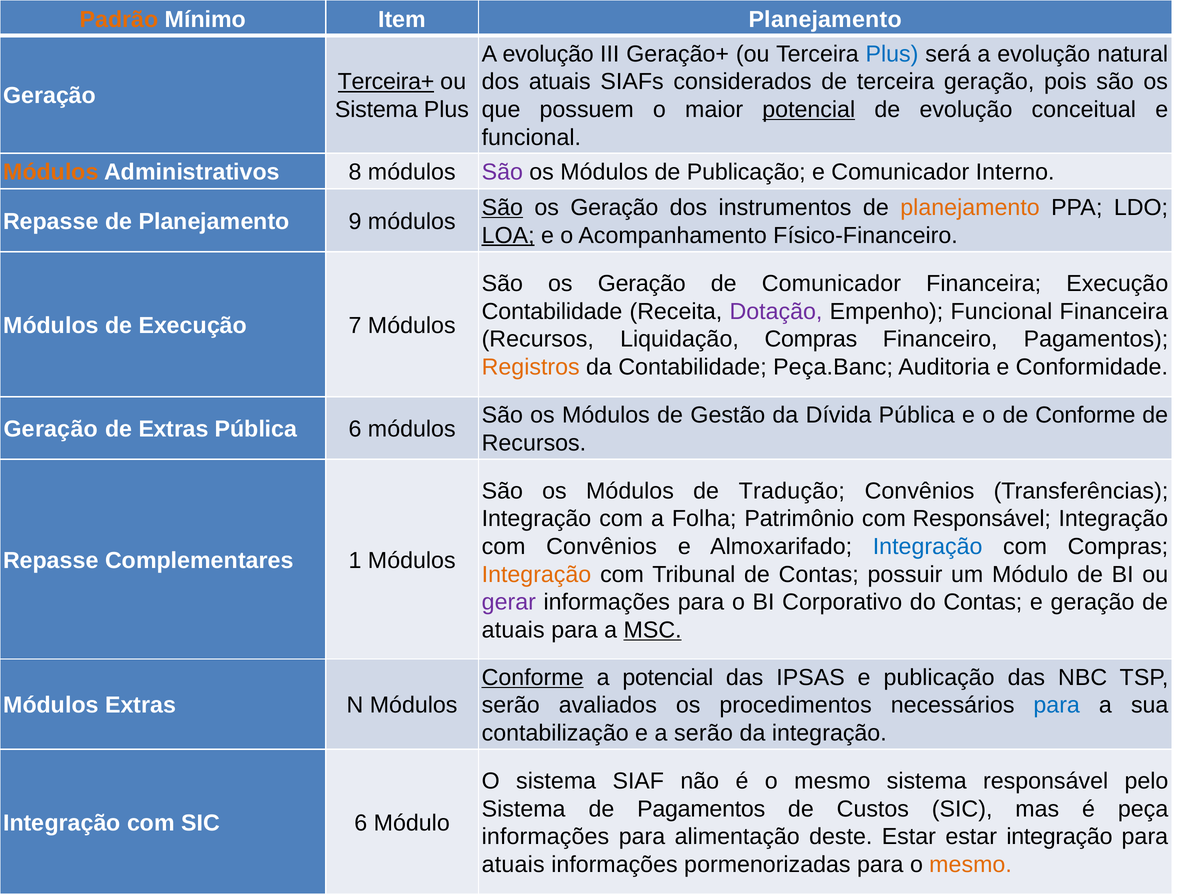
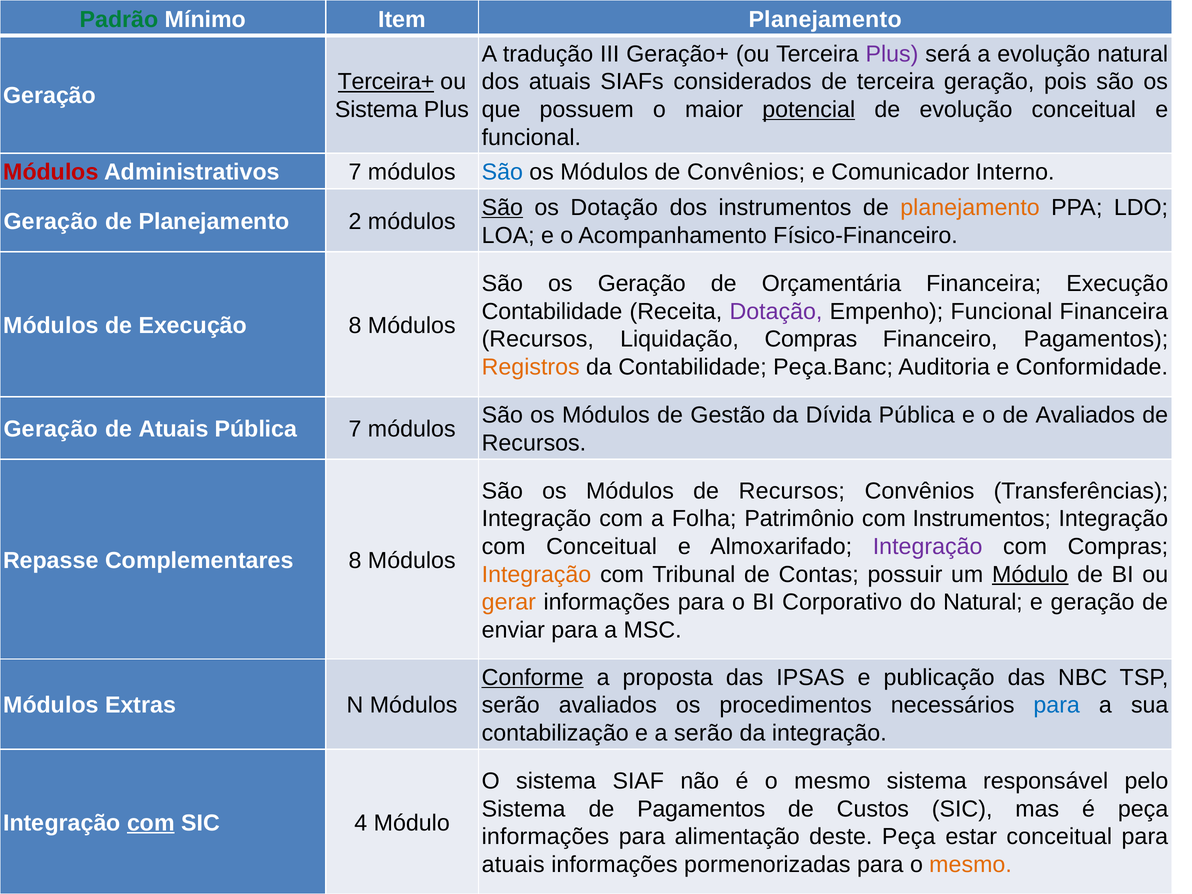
Padrão colour: orange -> green (119, 20)
evolução: evolução -> tradução (548, 54)
Plus colour: blue -> purple (892, 54)
Módulos colour: orange -> red (51, 172)
Administrativos 8: 8 -> 7 (355, 172)
São colour: purple -> blue (502, 172)
de Publicação: Publicação -> Convênios (746, 172)
Geração: Geração -> Dotação (614, 208)
Repasse: Repasse -> Geração (51, 222)
9: 9 -> 2 (355, 222)
LOA underline: present -> none (508, 235)
de Comunicador: Comunicador -> Orçamentária (832, 284)
Execução 7: 7 -> 8 (355, 325)
de Conforme: Conforme -> Avaliados (1085, 415)
de Extras: Extras -> Atuais (173, 429)
Pública 6: 6 -> 7 (355, 429)
Módulos de Tradução: Tradução -> Recursos (792, 491)
com Responsável: Responsável -> Instrumentos (982, 519)
com Convênios: Convênios -> Conceitual (602, 547)
Integração colour: blue -> purple (928, 547)
Complementares 1: 1 -> 8 (355, 560)
Módulo underline: none -> present (1030, 574)
gerar colour: purple -> orange (509, 602)
do Contas: Contas -> Natural (983, 602)
atuais: atuais -> enviar (513, 630)
MSC underline: present -> none (653, 630)
a potencial: potencial -> proposta (668, 678)
com underline: none -> present (151, 823)
SIC 6: 6 -> 4 (361, 823)
deste Estar: Estar -> Peça (909, 837)
estar integração: integração -> conceitual (1059, 837)
